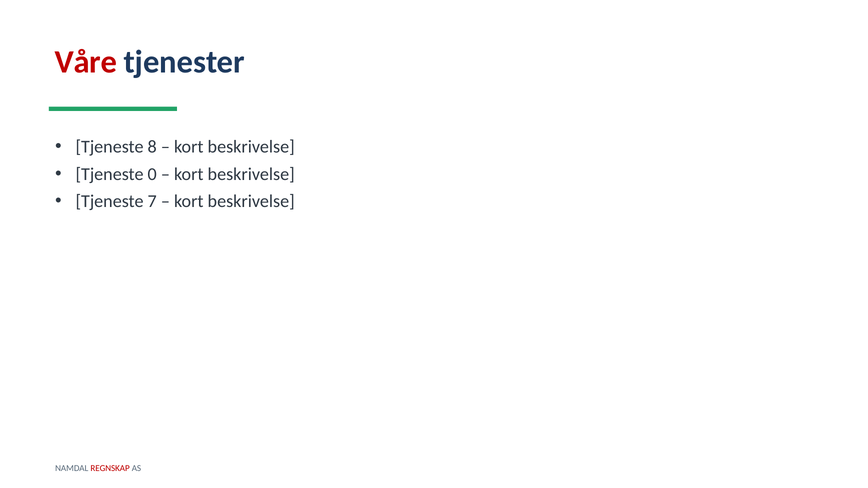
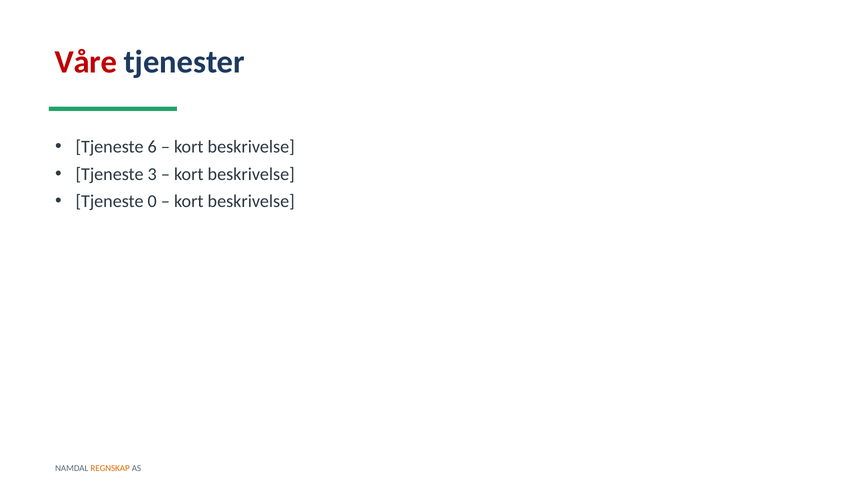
8: 8 -> 6 (152, 147)
0: 0 -> 3 (152, 174)
7: 7 -> 0 (152, 201)
REGNSKAP colour: red -> orange (110, 468)
